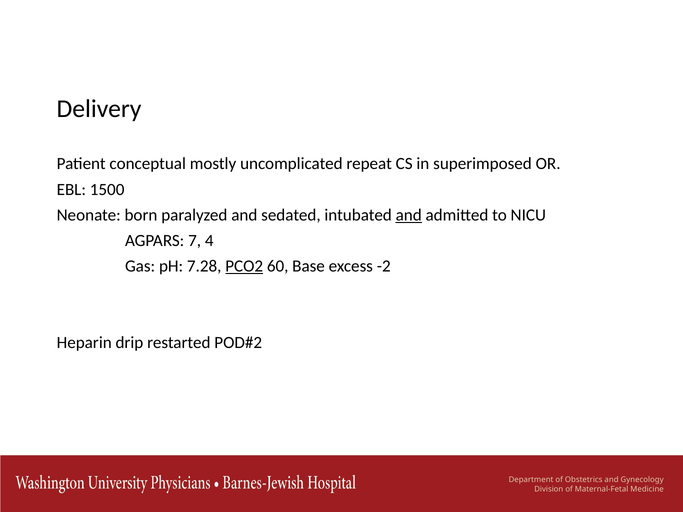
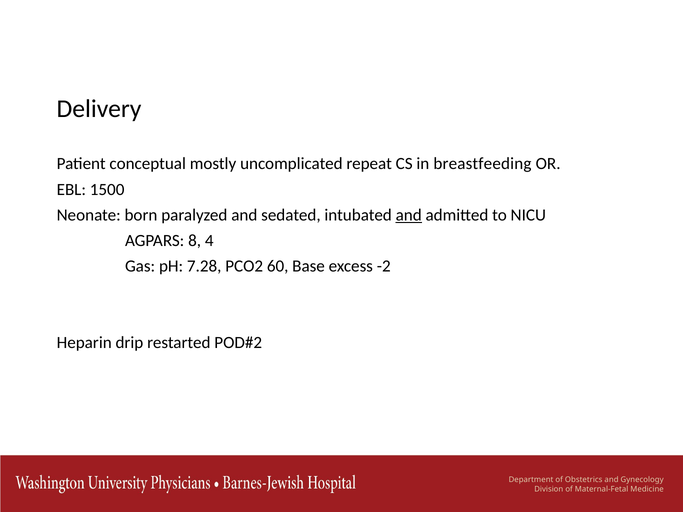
superimposed: superimposed -> breastfeeding (482, 164)
7: 7 -> 8 (195, 241)
PCO2 underline: present -> none (244, 266)
